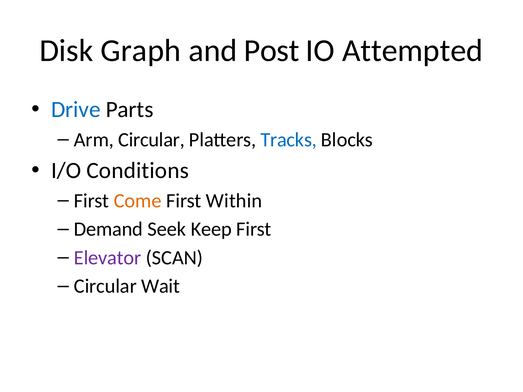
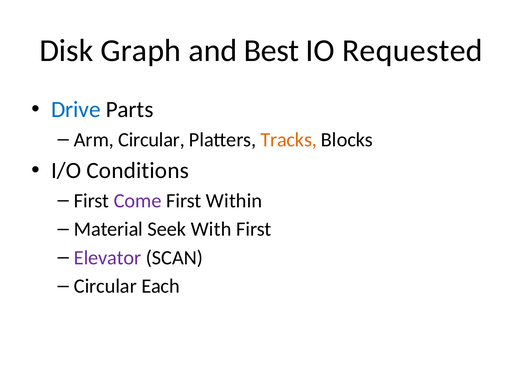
Post: Post -> Best (272, 51)
Attempted: Attempted -> Requested (412, 51)
Tracks colour: blue -> orange (289, 140)
Come colour: orange -> purple (138, 201)
Demand: Demand -> Material (108, 229)
Keep: Keep -> With (211, 229)
Wait: Wait -> Each (161, 286)
